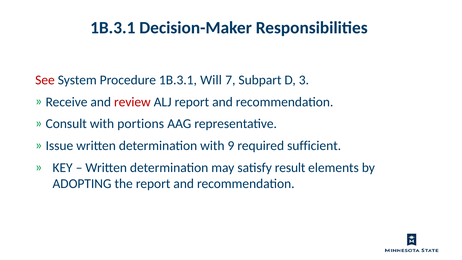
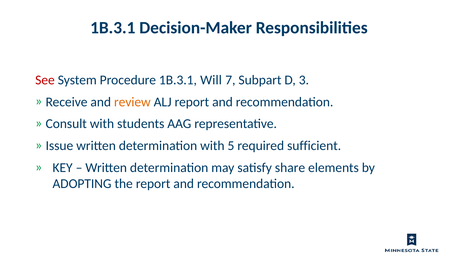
review colour: red -> orange (132, 102)
portions: portions -> students (141, 124)
9: 9 -> 5 (231, 146)
result: result -> share (290, 168)
